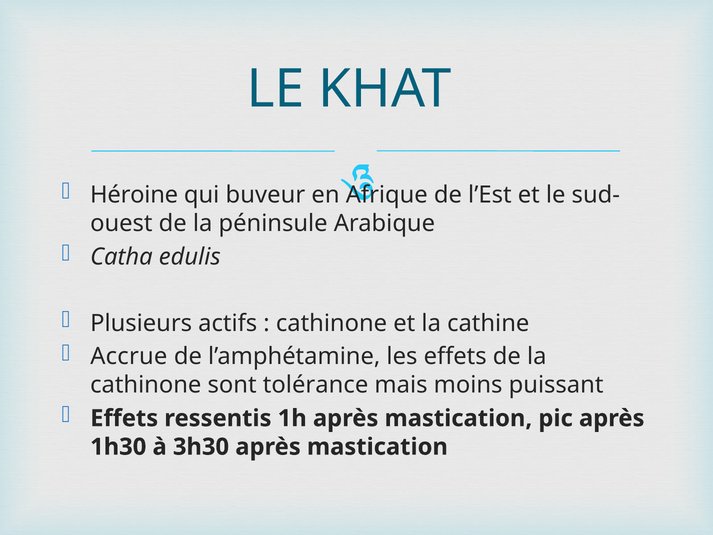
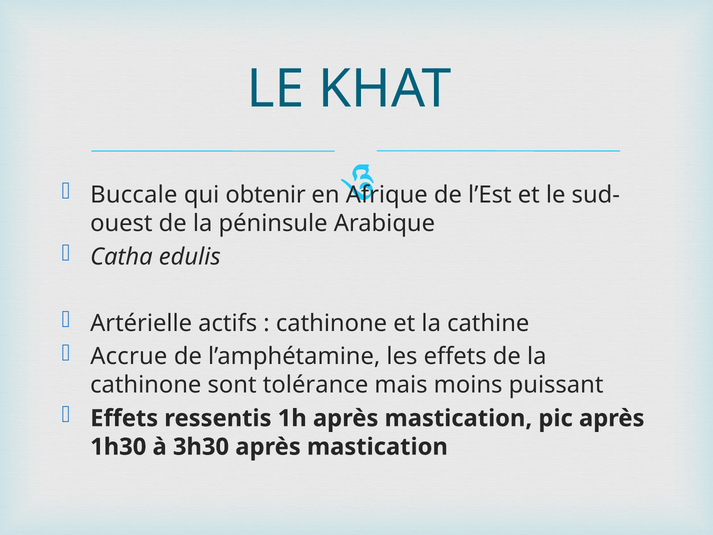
Héroine: Héroine -> Buccale (134, 195)
buveur: buveur -> obtenir (266, 195)
Plusieurs: Plusieurs -> Artérielle (141, 323)
